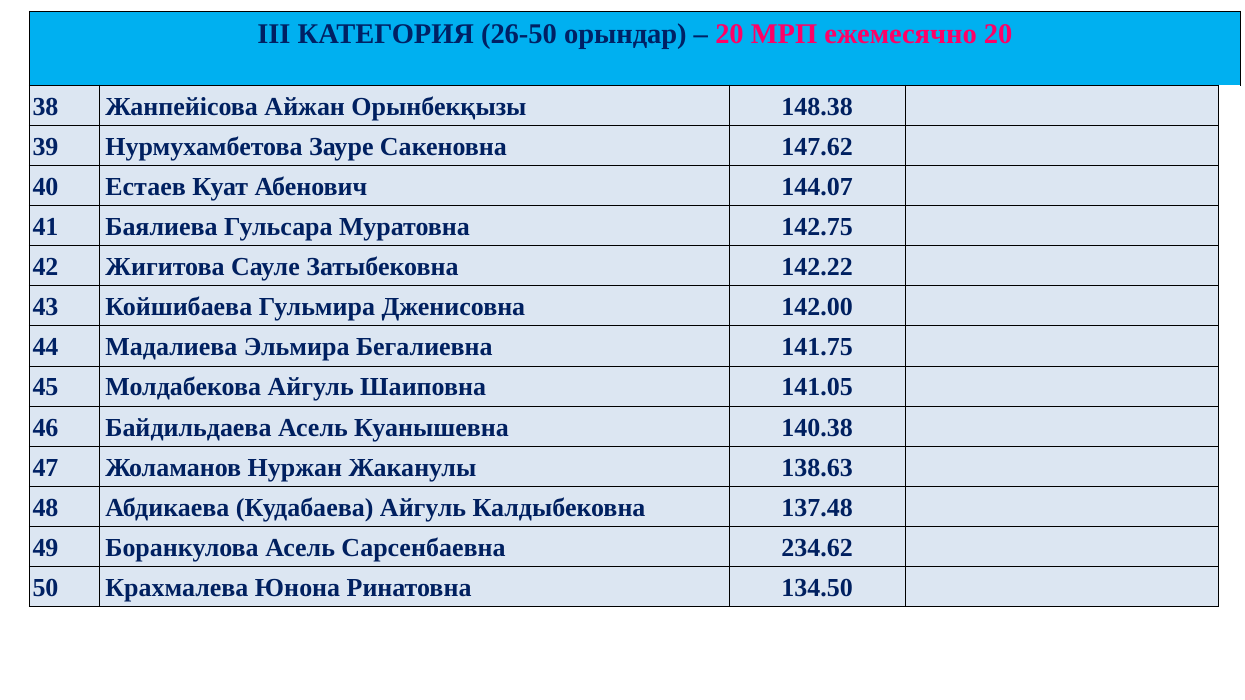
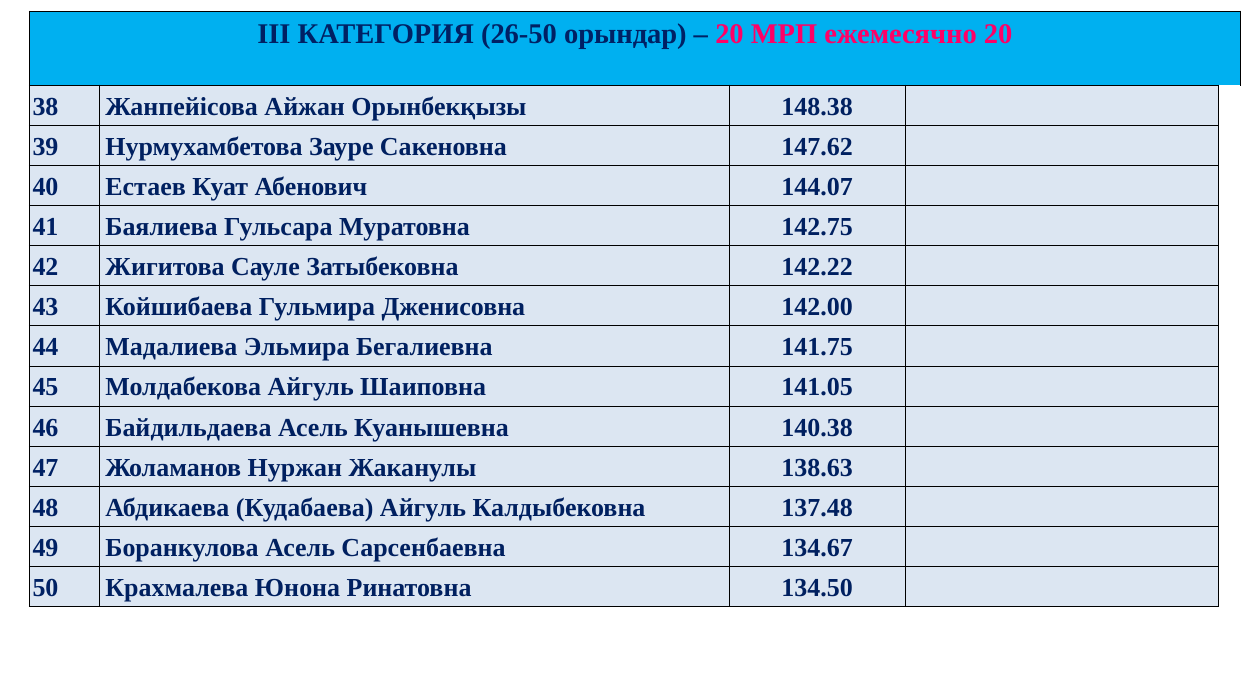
234.62: 234.62 -> 134.67 (817, 548)
